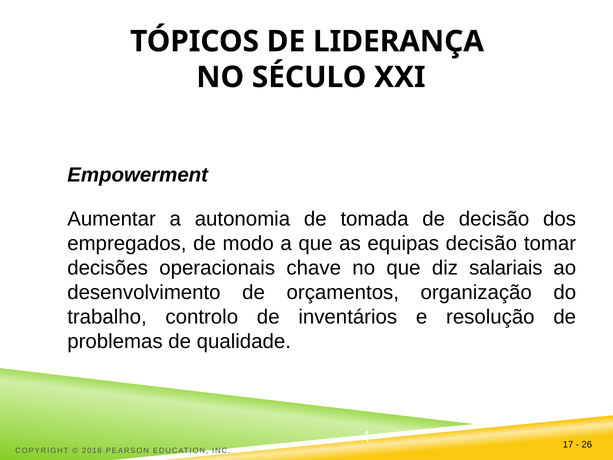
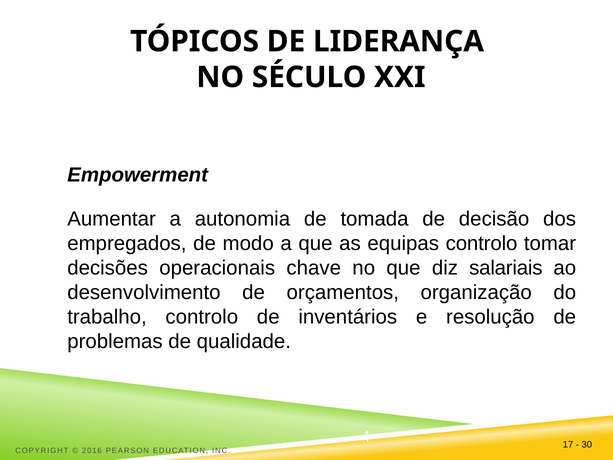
equipas decisão: decisão -> controlo (482, 243)
26: 26 -> 30 (587, 444)
